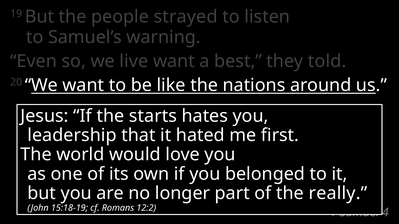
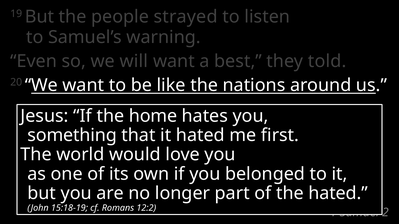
live: live -> will (134, 61)
starts: starts -> home (153, 116)
leadership: leadership -> something (72, 135)
the really: really -> hated (338, 194)
4: 4 -> 2 (385, 213)
